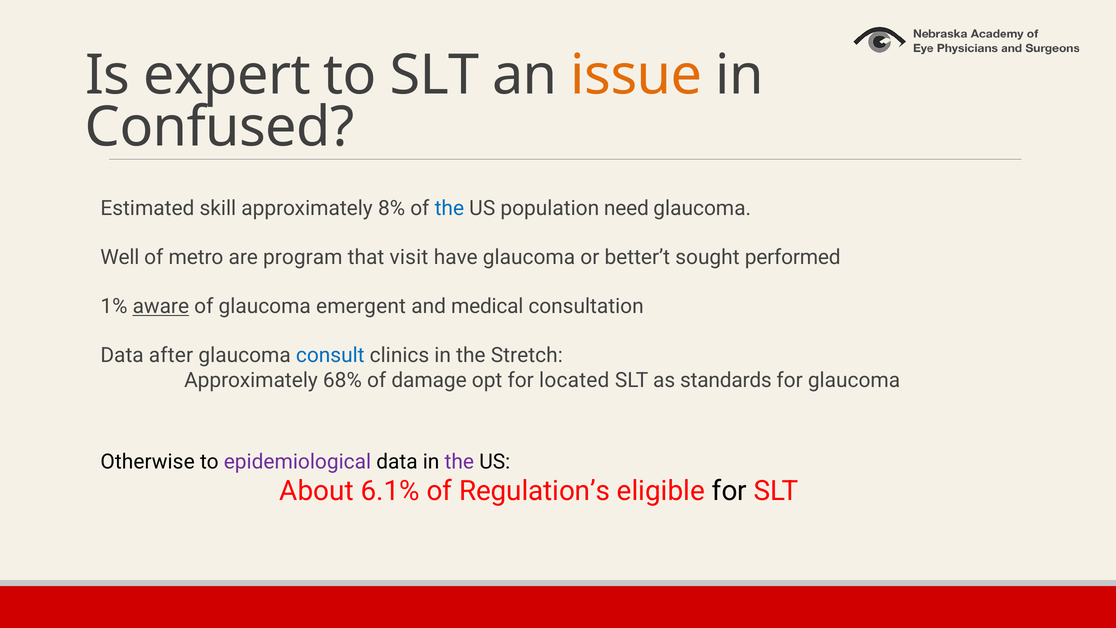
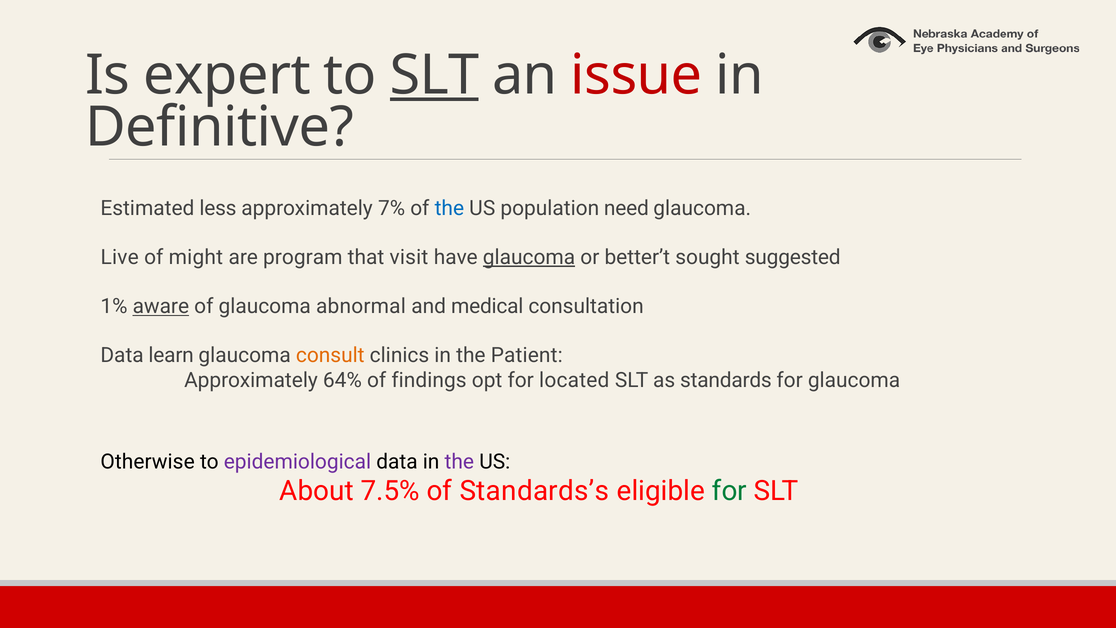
SLT underline: none -> present (435, 75)
issue colour: orange -> red (636, 75)
Confused: Confused -> Definitive (220, 127)
skill: skill -> less (218, 208)
8%: 8% -> 7% (392, 208)
Well: Well -> Live (120, 257)
metro: metro -> might (196, 257)
glaucoma underline: none -> present (529, 257)
performed: performed -> suggested (793, 257)
emergent: emergent -> abnormal (361, 306)
after: after -> learn (171, 355)
consult colour: blue -> orange (330, 355)
Stretch: Stretch -> Patient (527, 355)
68%: 68% -> 64% (342, 380)
damage: damage -> findings (429, 380)
6.1%: 6.1% -> 7.5% (390, 491)
Regulation’s: Regulation’s -> Standards’s (534, 491)
for colour: black -> green (729, 491)
